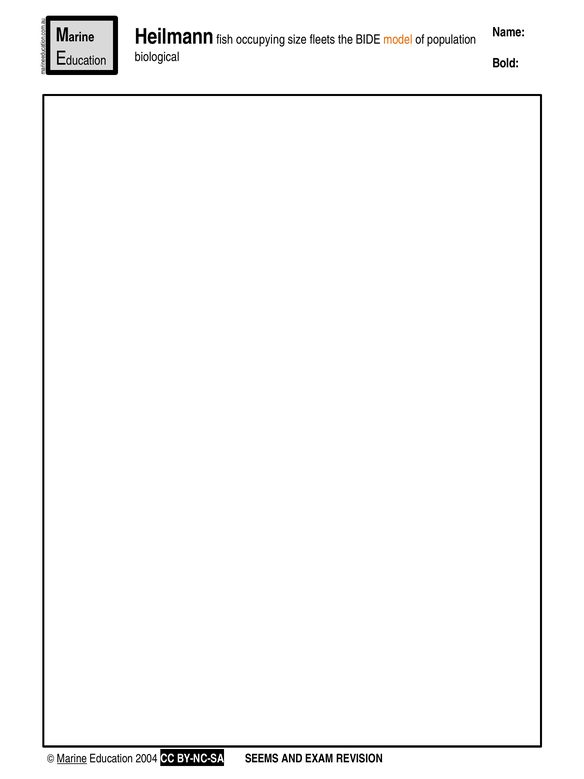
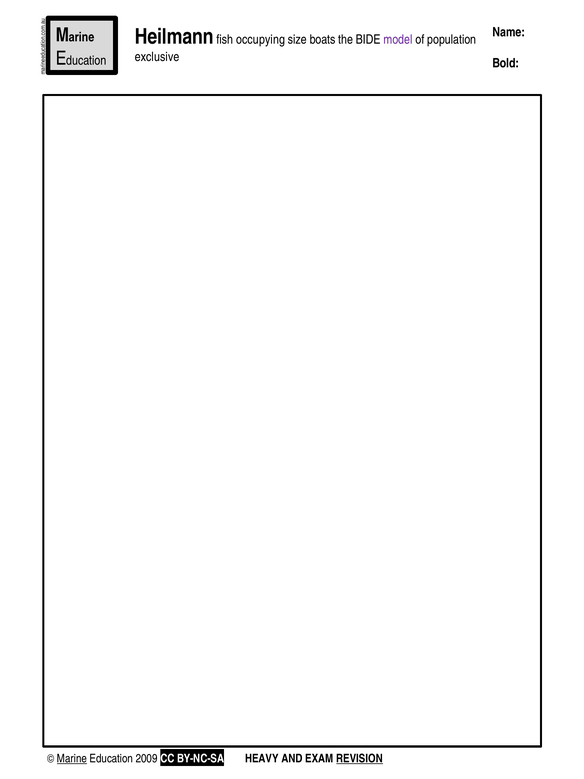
fleets: fleets -> boats (323, 39)
model colour: orange -> purple (398, 39)
biological: biological -> exclusive (157, 57)
2004: 2004 -> 2009 (147, 758)
SEEMS: SEEMS -> HEAVY (262, 758)
REVISION underline: none -> present (360, 758)
